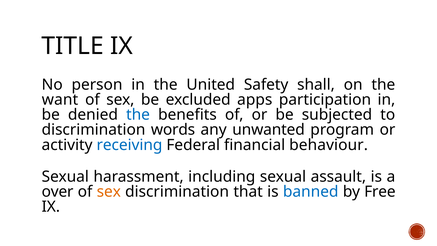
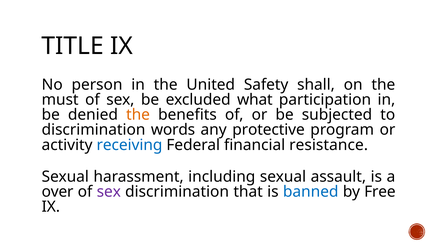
want: want -> must (60, 100)
apps: apps -> what (255, 100)
the colour: blue -> orange (138, 115)
unwanted: unwanted -> protective (269, 130)
behaviour: behaviour -> resistance (329, 145)
sex colour: orange -> purple (109, 192)
